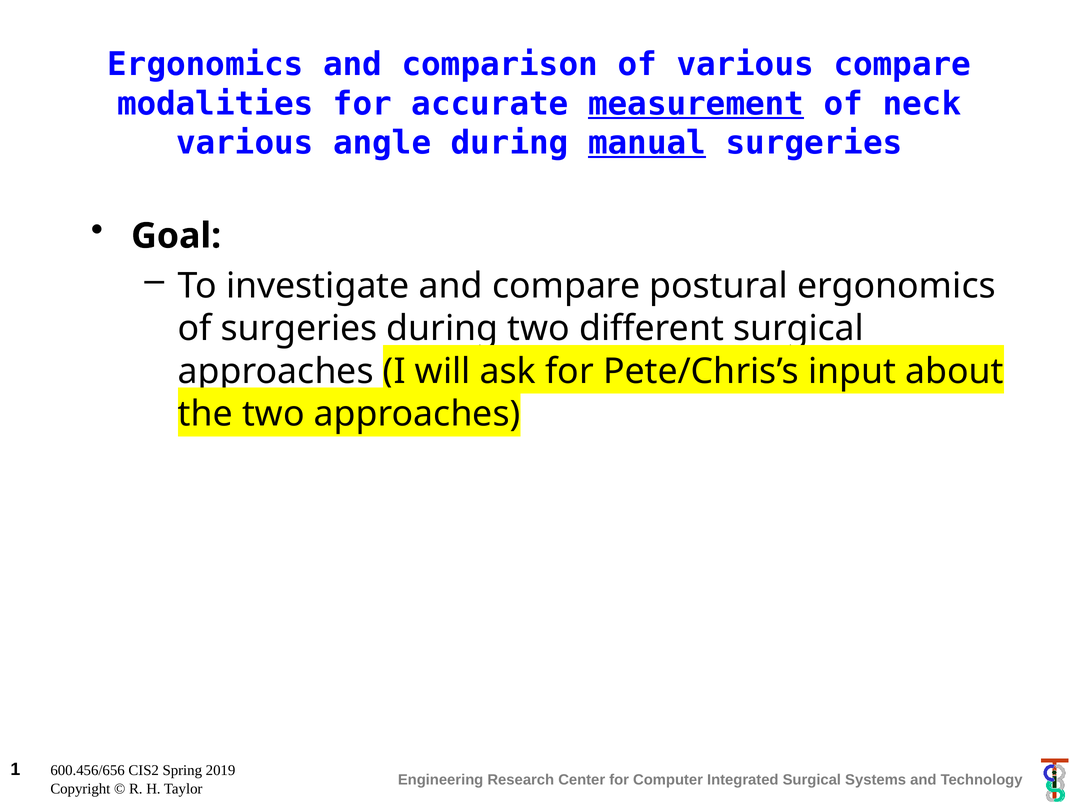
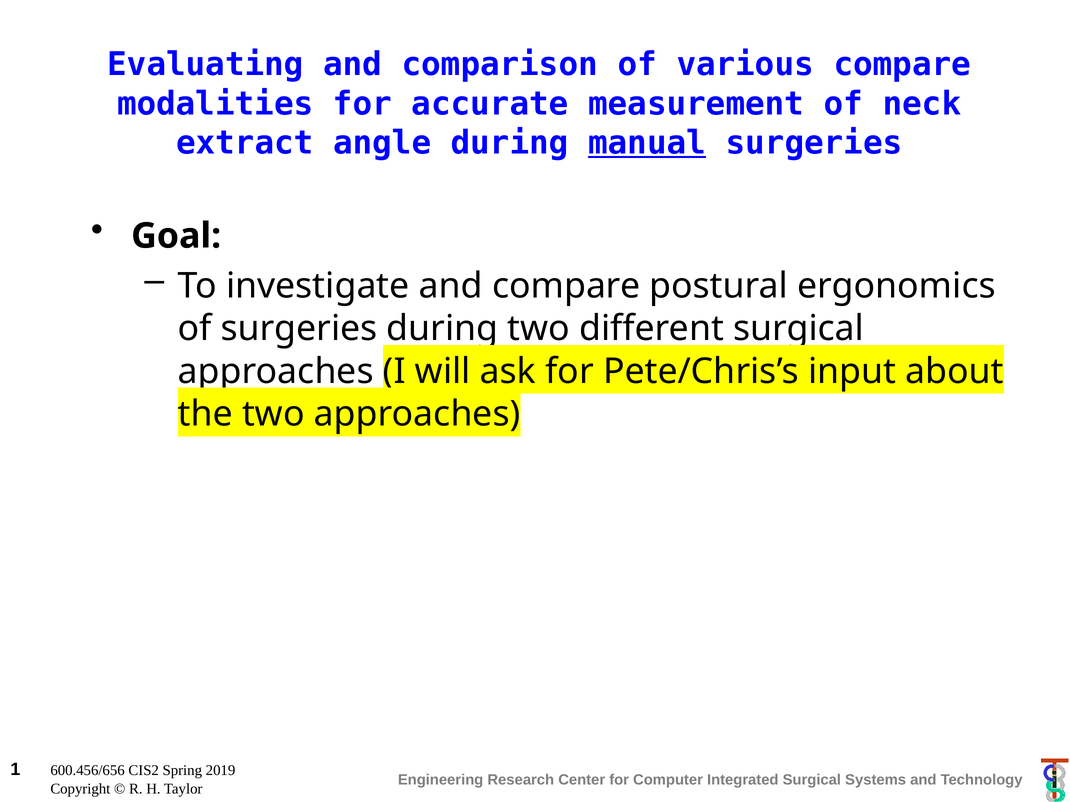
Ergonomics: Ergonomics -> Evaluating (205, 65)
measurement underline: present -> none (696, 104)
various: various -> extract (245, 143)
